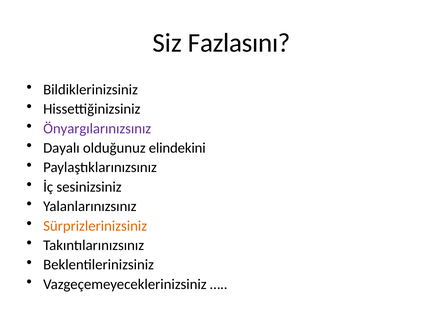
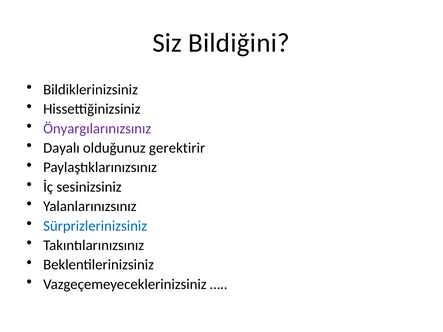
Fazlasını: Fazlasını -> Bildiğini (239, 43)
elindekini: elindekini -> gerektirir (177, 148)
Sürprizlerinizsiniz colour: orange -> blue (95, 226)
